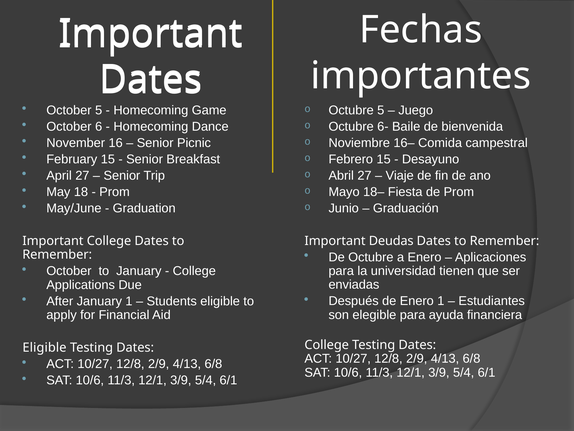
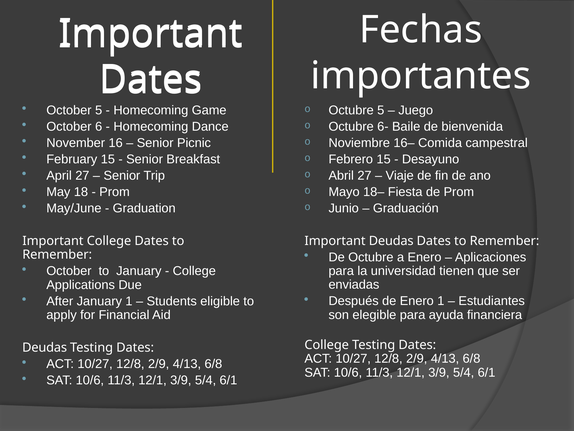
Eligible: Eligible -> Deudas (45, 347)
